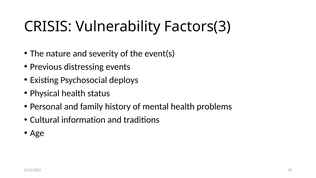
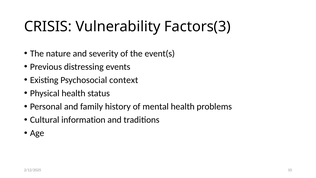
deploys: deploys -> context (124, 80)
